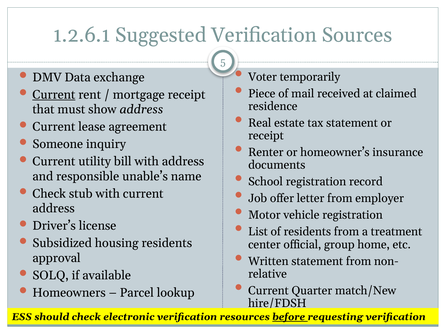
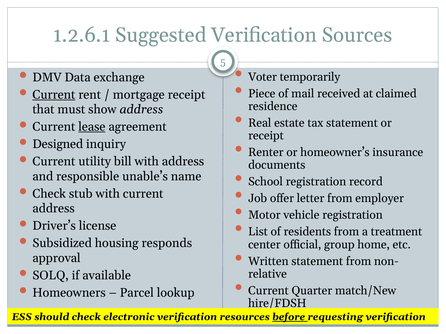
lease underline: none -> present (92, 127)
Someone: Someone -> Designed (58, 144)
housing residents: residents -> responds (167, 243)
